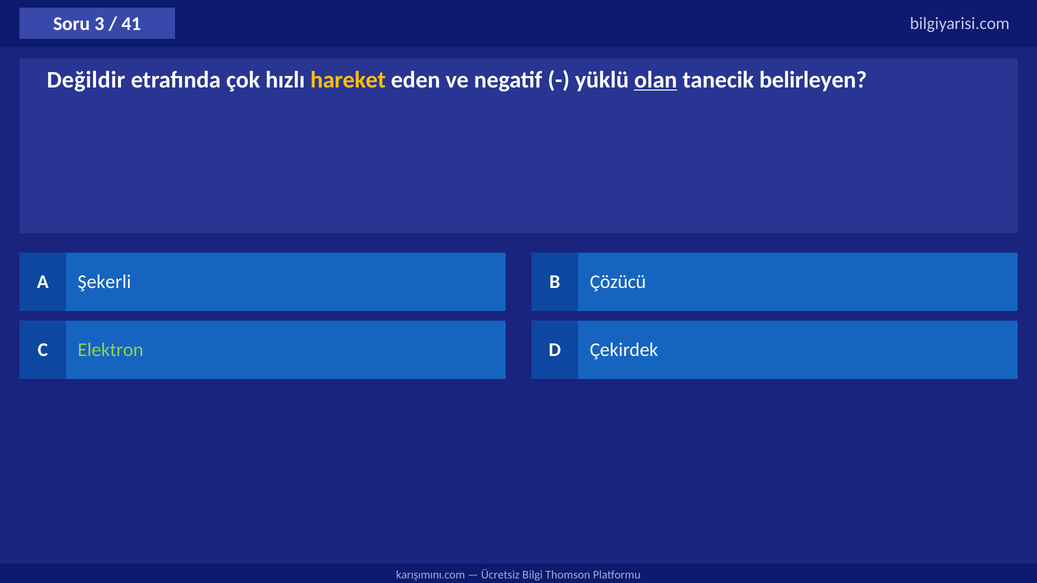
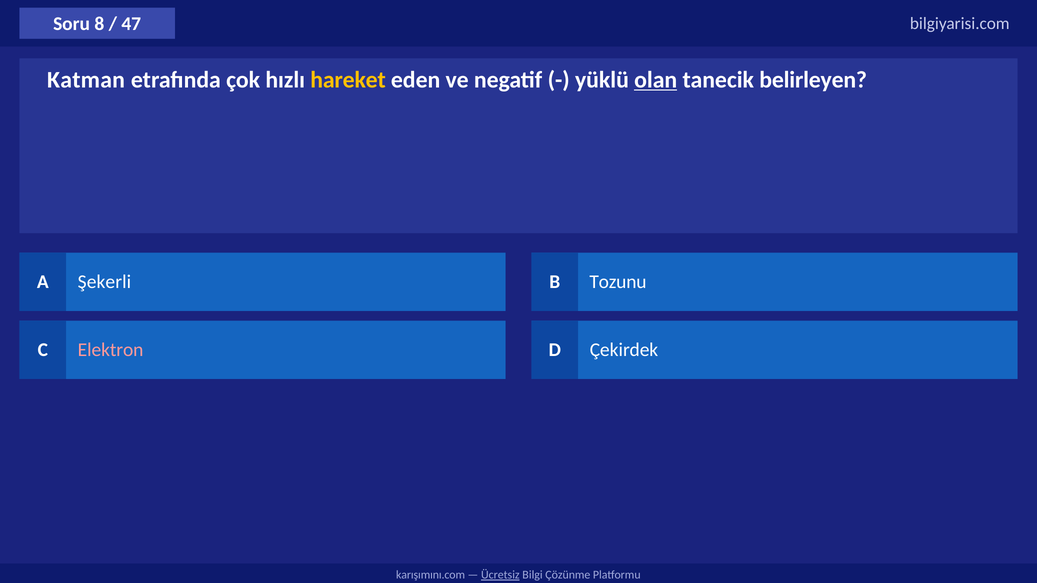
3: 3 -> 8 (99, 24)
41: 41 -> 47 (131, 24)
Değildir: Değildir -> Katman (86, 80)
Çözücü: Çözücü -> Tozunu (618, 282)
Elektron colour: light green -> pink (111, 350)
Ücretsiz underline: none -> present (500, 575)
Thomson: Thomson -> Çözünme (568, 575)
